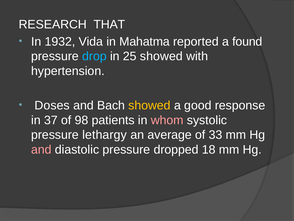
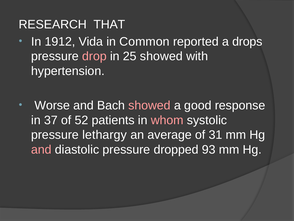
1932: 1932 -> 1912 (60, 42)
Mahatma: Mahatma -> Common (144, 42)
found: found -> drops (247, 42)
drop colour: light blue -> pink (94, 56)
Doses: Doses -> Worse (52, 105)
showed colour: yellow -> pink (149, 105)
98: 98 -> 52 (81, 120)
33: 33 -> 31 (216, 135)
18: 18 -> 93 (209, 149)
